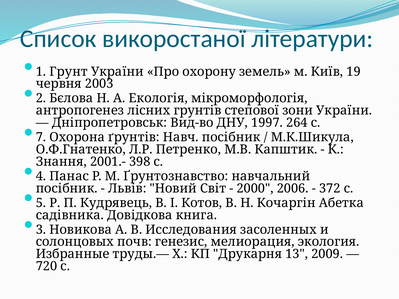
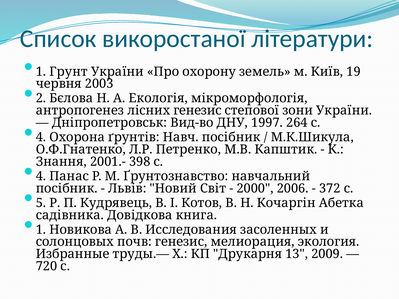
лісних грунтів: грунтів -> генезис (197, 111)
7: 7 -> 4 (41, 137)
3: 3 -> 1 (41, 230)
